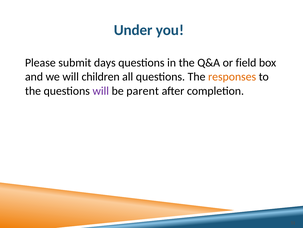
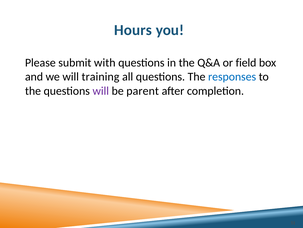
Under: Under -> Hours (133, 30)
days: days -> with (105, 62)
children: children -> training (100, 77)
responses colour: orange -> blue (232, 77)
